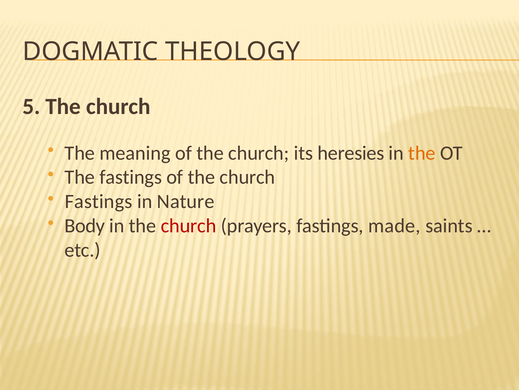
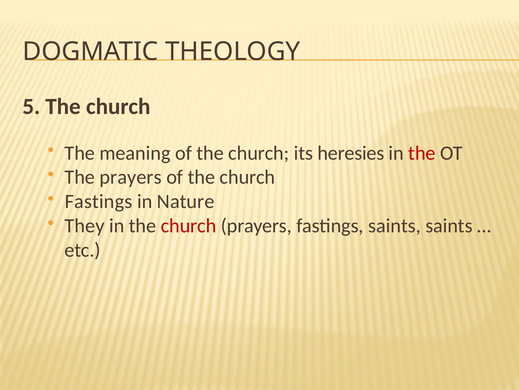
the colour: orange -> red (422, 153)
The fastings: fastings -> prayers (131, 177)
Body: Body -> They (85, 225)
fastings made: made -> saints (395, 225)
